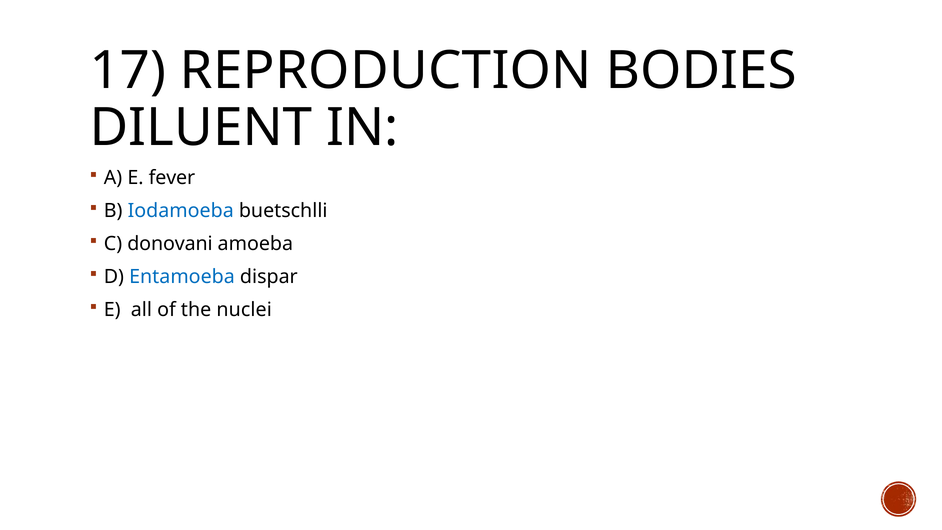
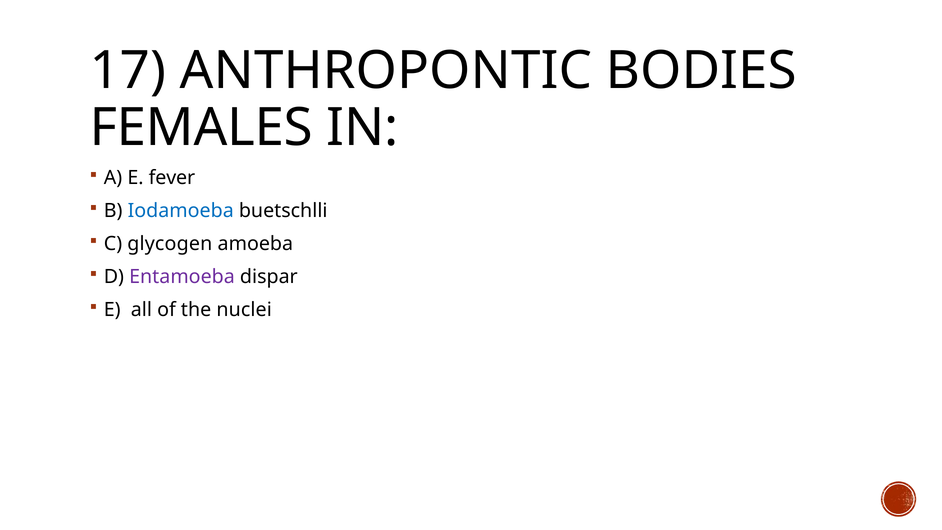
REPRODUCTION: REPRODUCTION -> ANTHROPONTIC (386, 71)
DILUENT: DILUENT -> FEMALES (201, 128)
donovani: donovani -> glycogen (170, 244)
Entamoeba colour: blue -> purple (182, 277)
